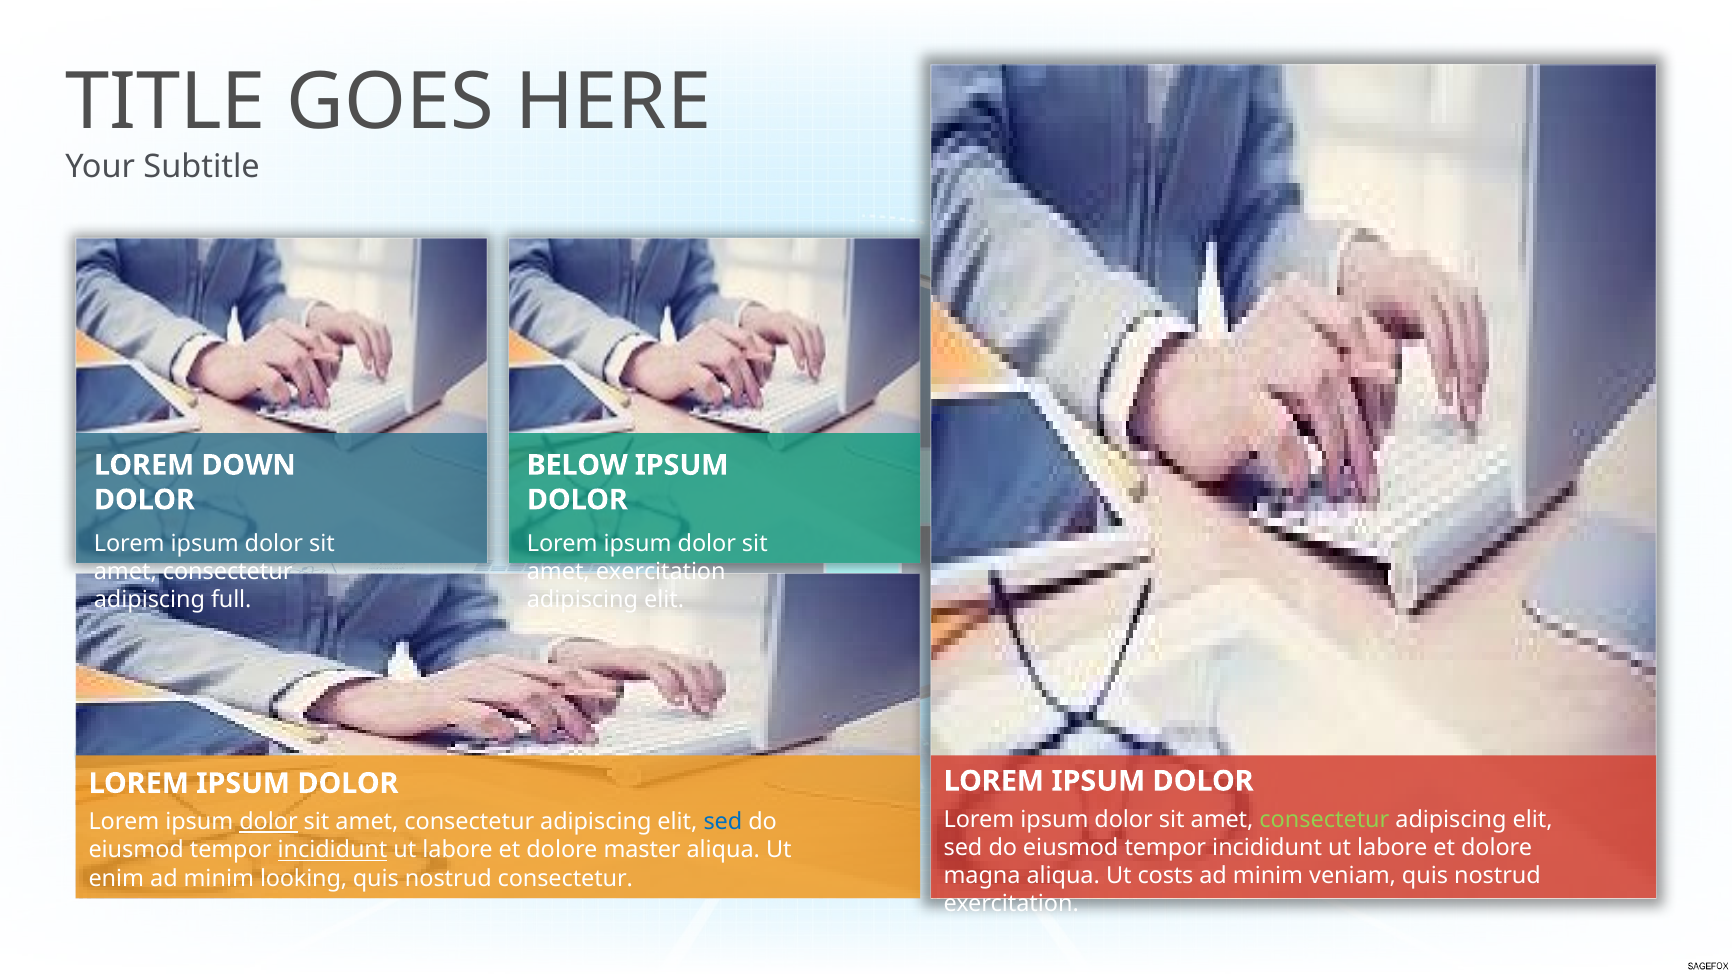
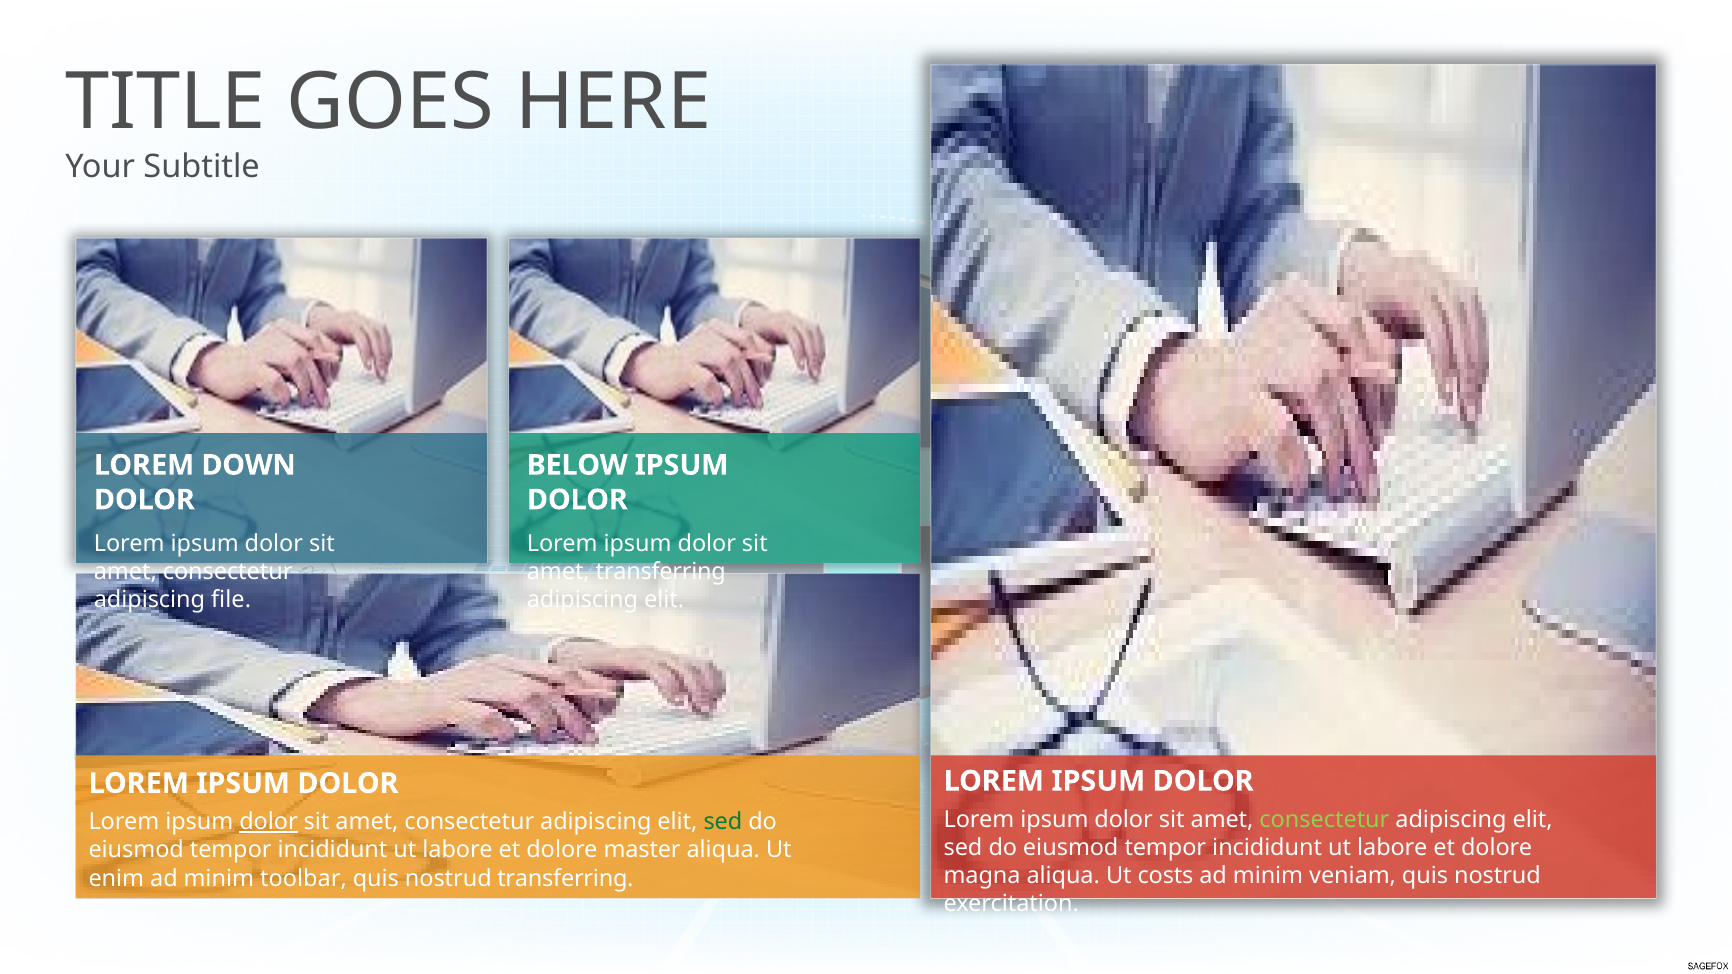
amet exercitation: exercitation -> transferring (661, 572)
full: full -> file (231, 600)
sed colour: blue -> green (723, 822)
incididunt underline: present -> none (333, 850)
looking: looking -> toolbar (303, 879)
nostrud consectetur: consectetur -> transferring (565, 879)
